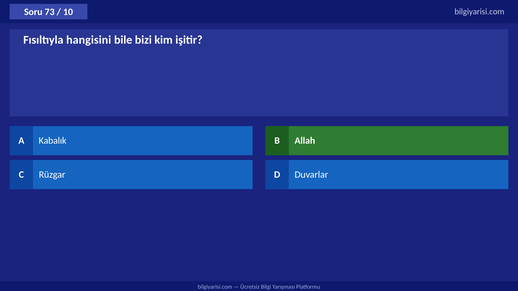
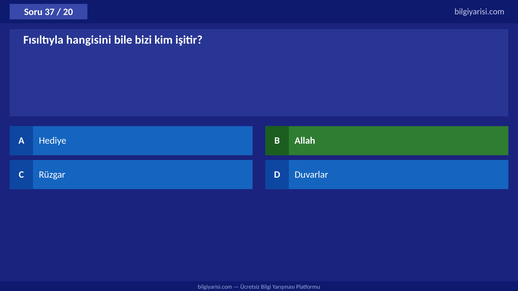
73: 73 -> 37 (50, 12)
10: 10 -> 20 (68, 12)
Kabalık: Kabalık -> Hediye (53, 141)
